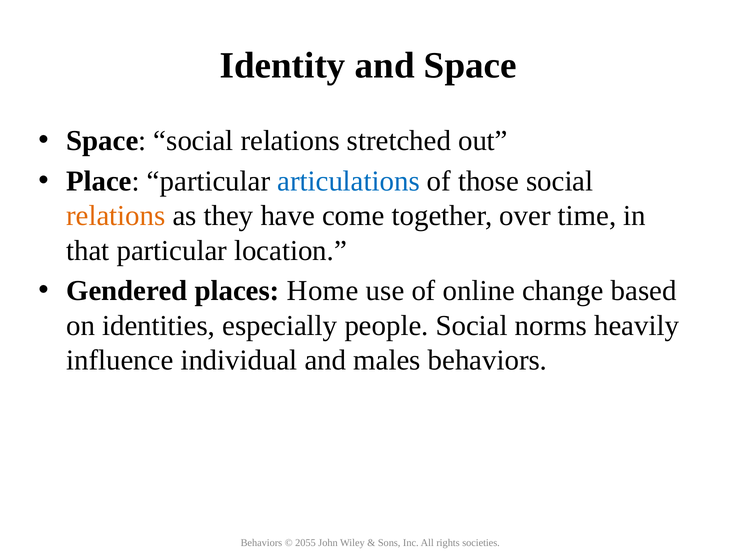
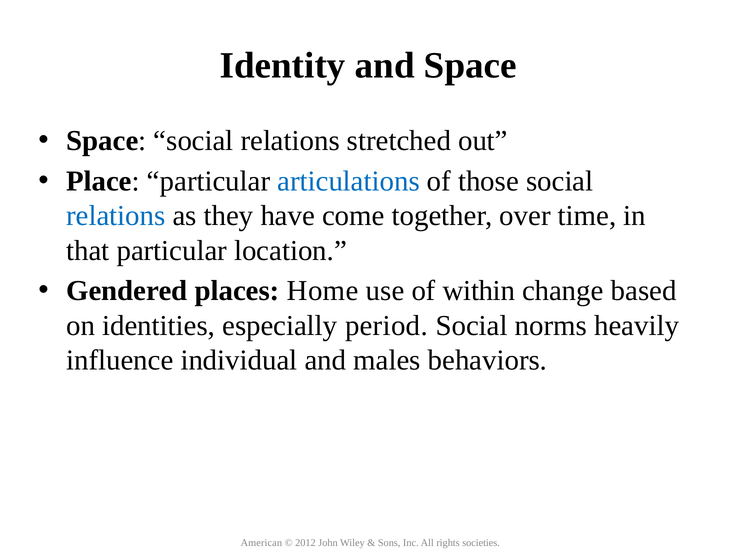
relations colour: orange -> blue (116, 216)
online: online -> within (479, 291)
people: people -> period (386, 326)
Behaviors: Behaviors -> American (261, 543)
2055: 2055 -> 2012 (305, 543)
